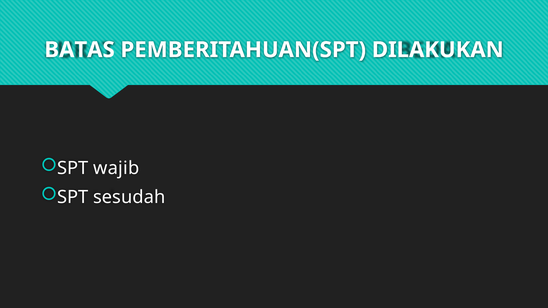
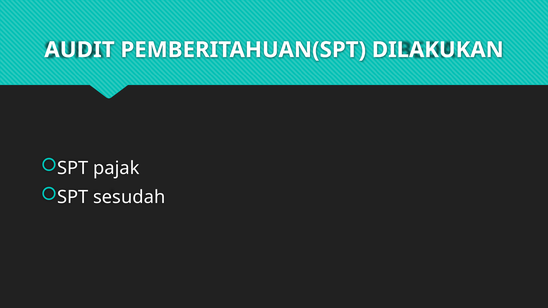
BATAS: BATAS -> AUDIT (79, 50)
wajib: wajib -> pajak (116, 168)
